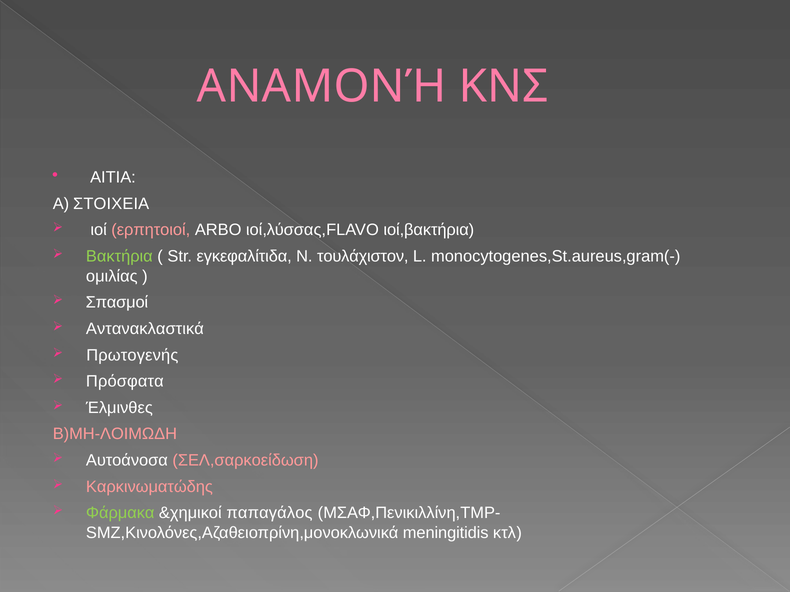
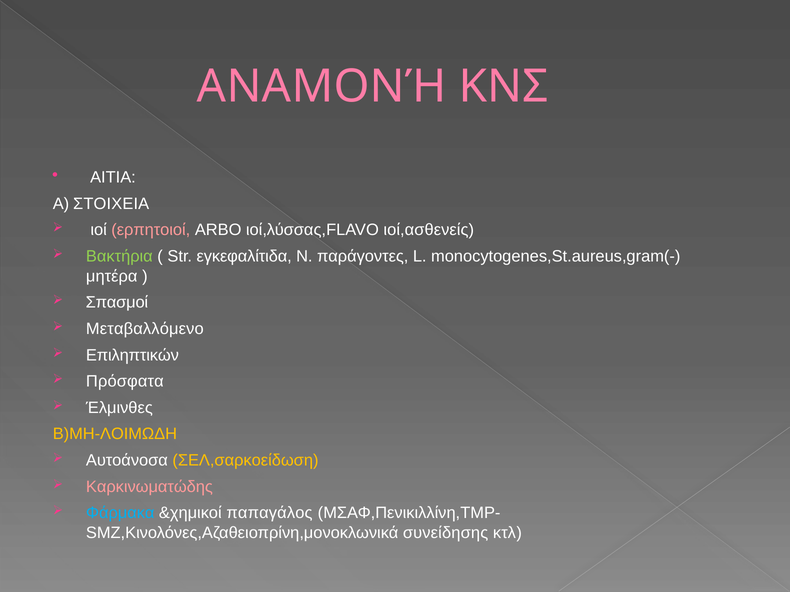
ιοί,βακτήρια: ιοί,βακτήρια -> ιοί,ασθενείς (429, 230)
τουλάχιστον: τουλάχιστον -> παράγοντες (363, 257)
ομιλίας: ομιλίας -> μητέρα (112, 276)
Αντανακλαστικά: Αντανακλαστικά -> Μεταβαλλόμενο (145, 329)
Πρωτογενής: Πρωτογενής -> Επιληπτικών (132, 355)
Β)ΜΗ-ΛΟΙΜΩΔΗ colour: pink -> yellow (115, 434)
ΣΕΛ,σαρκοείδωση colour: pink -> yellow (245, 461)
Φάρμακα colour: light green -> light blue (120, 513)
meningitidis: meningitidis -> συνείδησης (446, 533)
